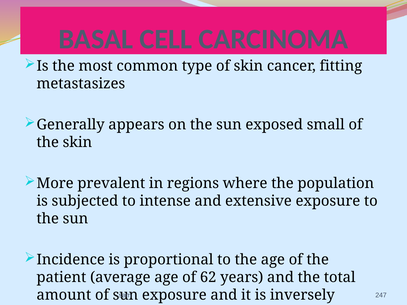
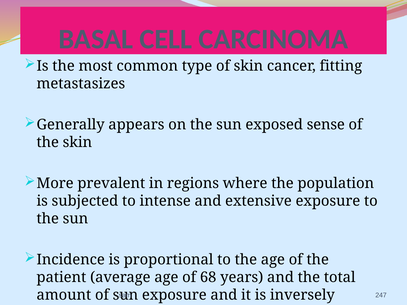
small: small -> sense (326, 125)
62: 62 -> 68 (208, 278)
